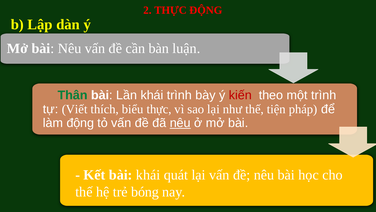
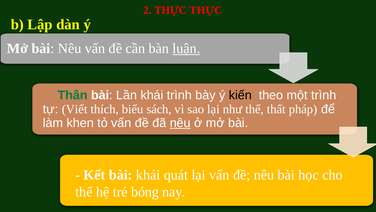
THỰC ĐỘNG: ĐỘNG -> THỰC (206, 10)
luận underline: none -> present (186, 48)
kiến colour: red -> black (240, 95)
biểu thực: thực -> sách (159, 109)
tiện: tiện -> thất (276, 109)
làm động: động -> khen (80, 123)
